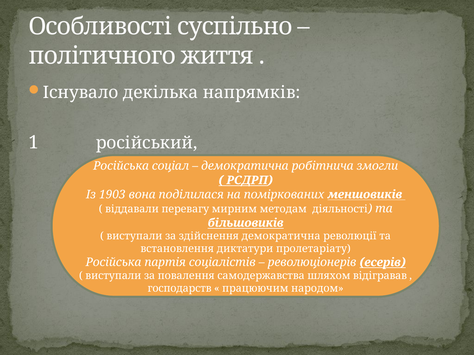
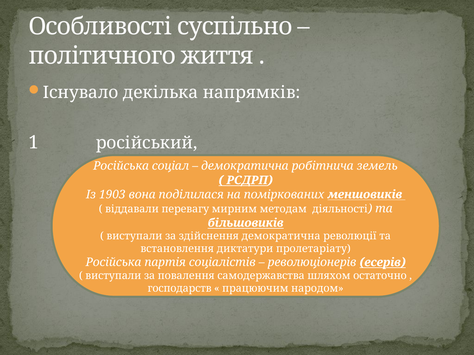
змогли: змогли -> земель (377, 166)
відігравав: відігравав -> остаточно (380, 276)
